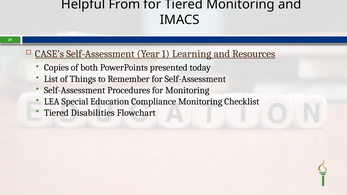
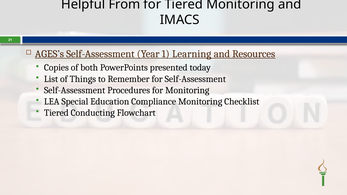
CASE’s: CASE’s -> AGES’s (49, 54)
Disabilities: Disabilities -> Conducting (93, 113)
